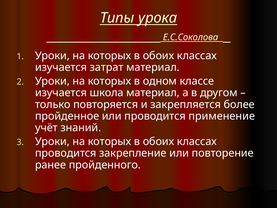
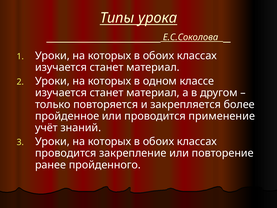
затрат: затрат -> станет (107, 67)
школа: школа -> станет (107, 93)
